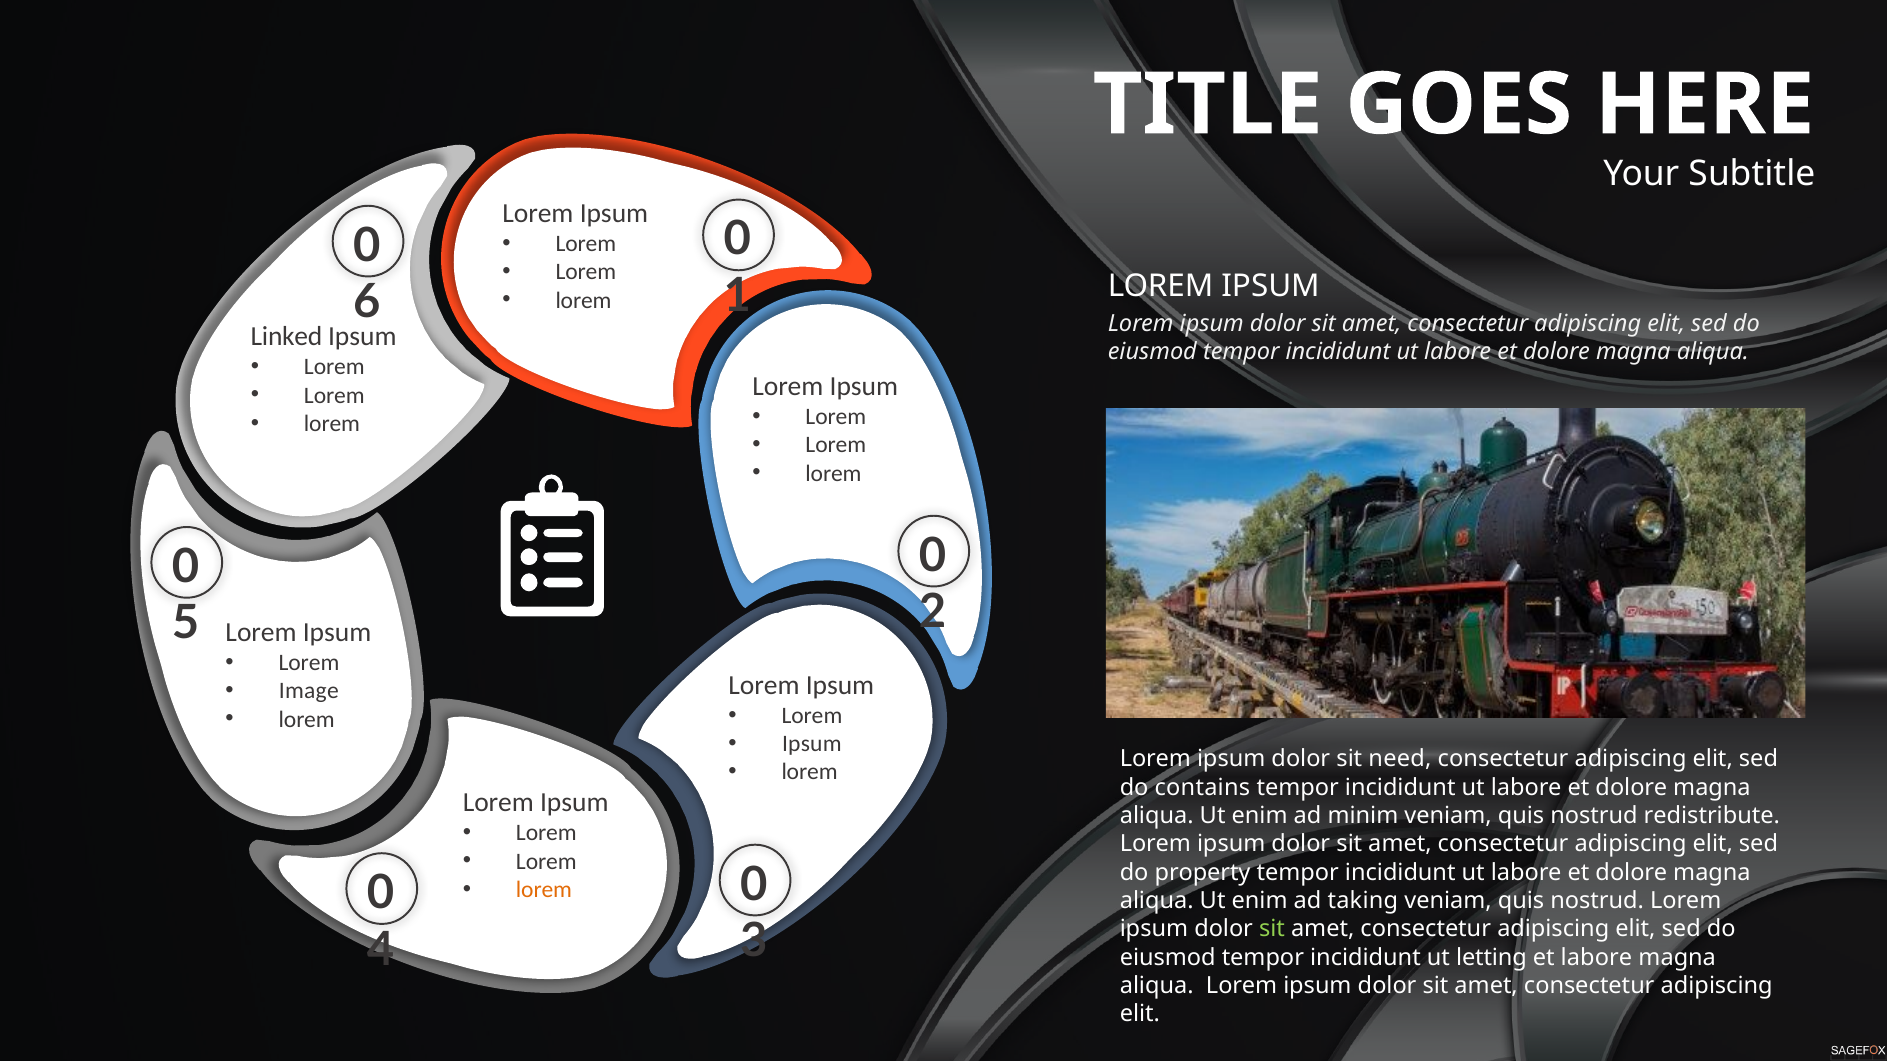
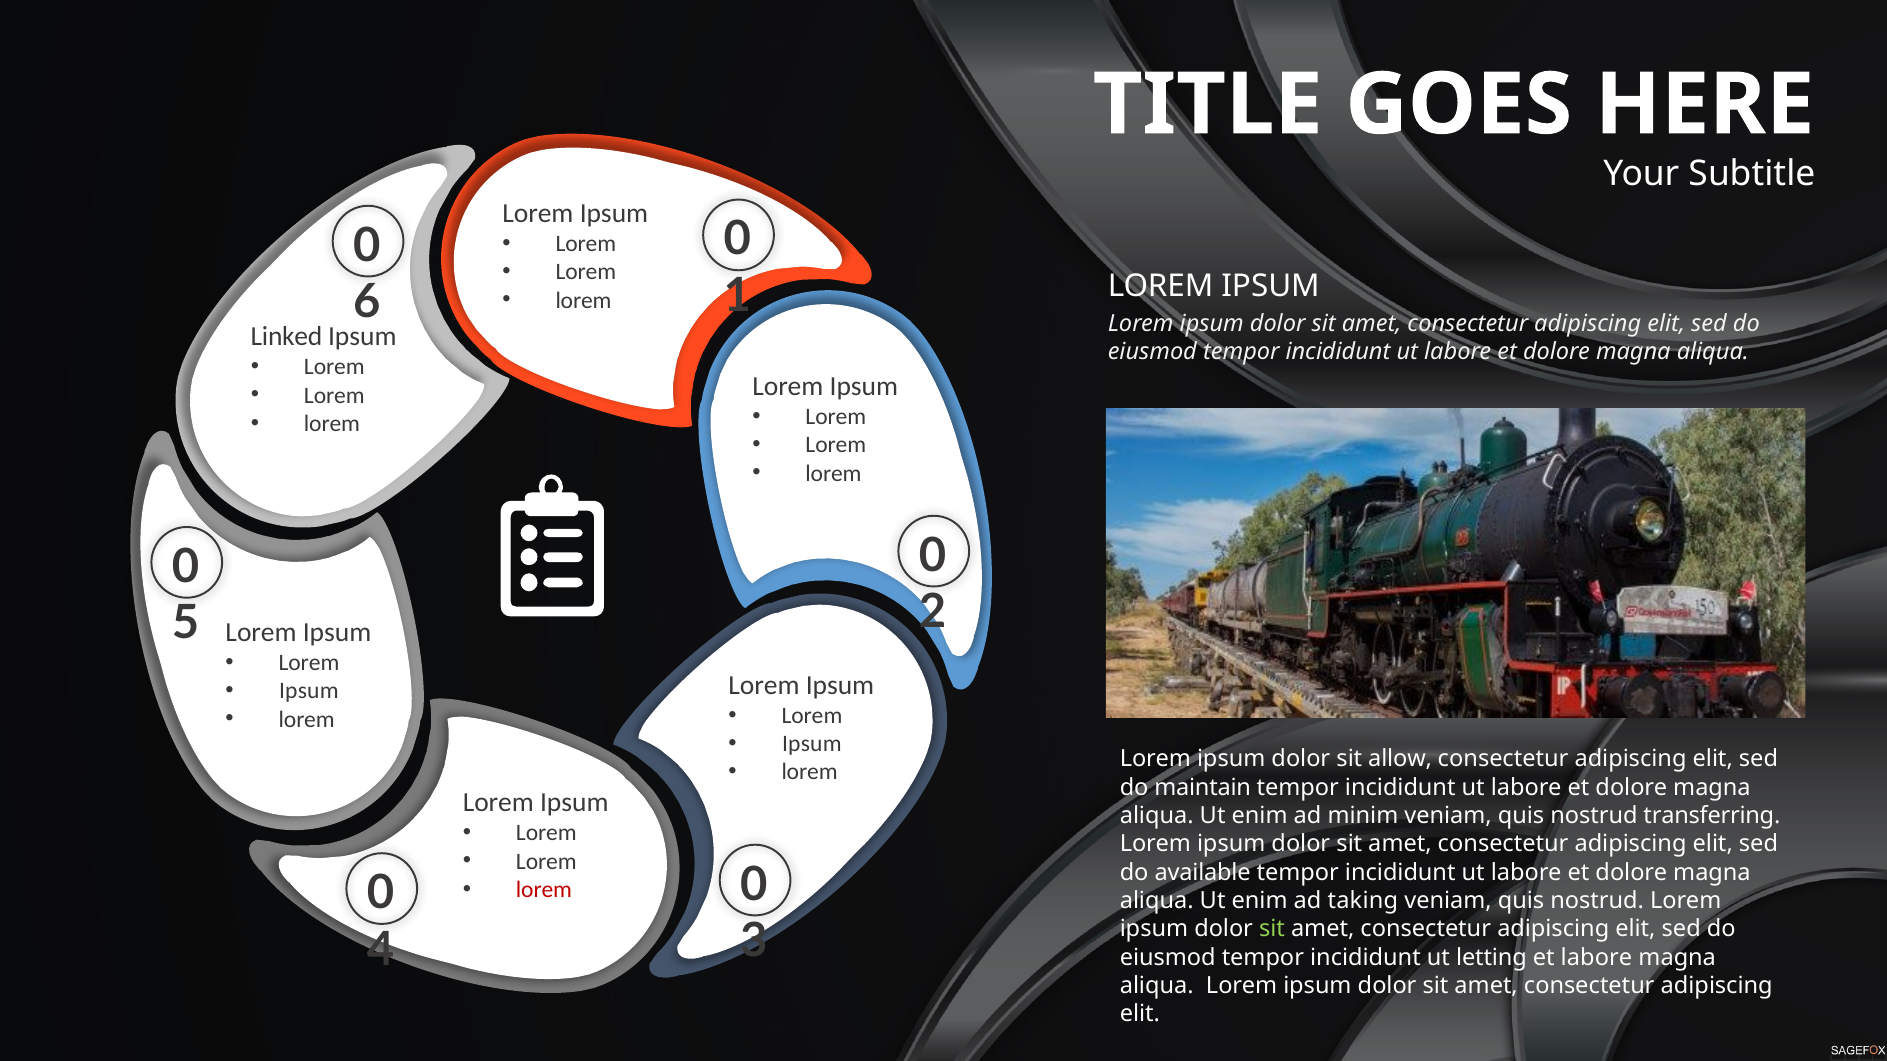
Image: Image -> Ipsum (309, 691)
need: need -> allow (1400, 760)
contains: contains -> maintain (1203, 788)
redistribute: redistribute -> transferring (1712, 816)
property: property -> available (1203, 873)
lorem colour: orange -> red (544, 890)
